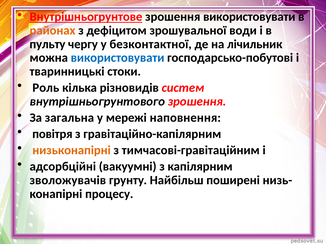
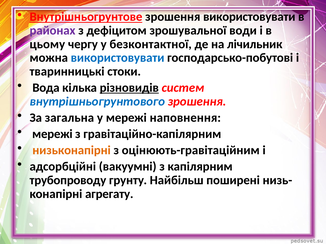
районах colour: orange -> purple (53, 31)
пульту: пульту -> цьому (47, 44)
Роль: Роль -> Вода (46, 88)
різновидів underline: none -> present (129, 88)
внутрішньогрунтового colour: black -> blue (97, 102)
повітря: повітря -> мережі (52, 134)
тимчасові-гравітаційним: тимчасові-гравітаційним -> оцінюють-гравітаційним (191, 151)
зволожувачів: зволожувачів -> трубопроводу (68, 181)
процесу: процесу -> агрегату (109, 194)
